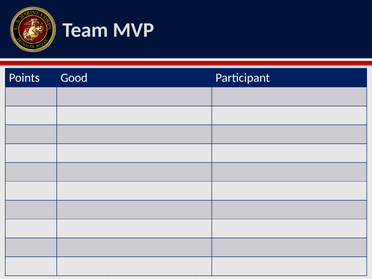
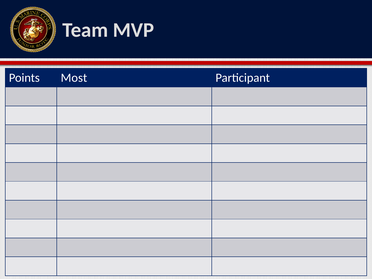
Good: Good -> Most (74, 78)
